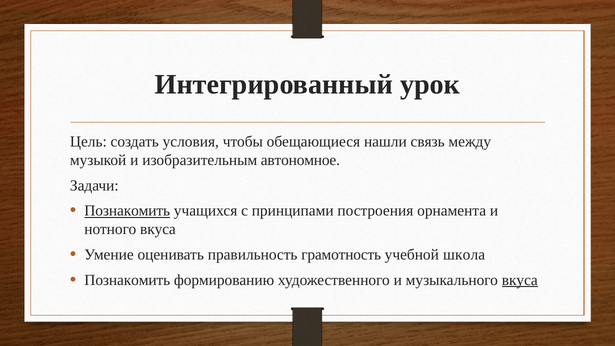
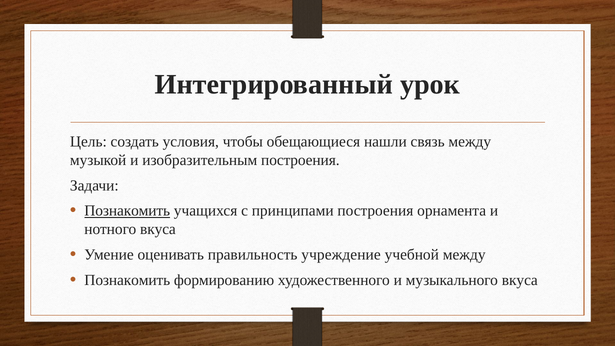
изобразительным автономное: автономное -> построения (300, 160)
грамотность: грамотность -> учреждение (341, 255)
учебной школа: школа -> между (464, 255)
вкуса underline: present -> none (520, 280)
